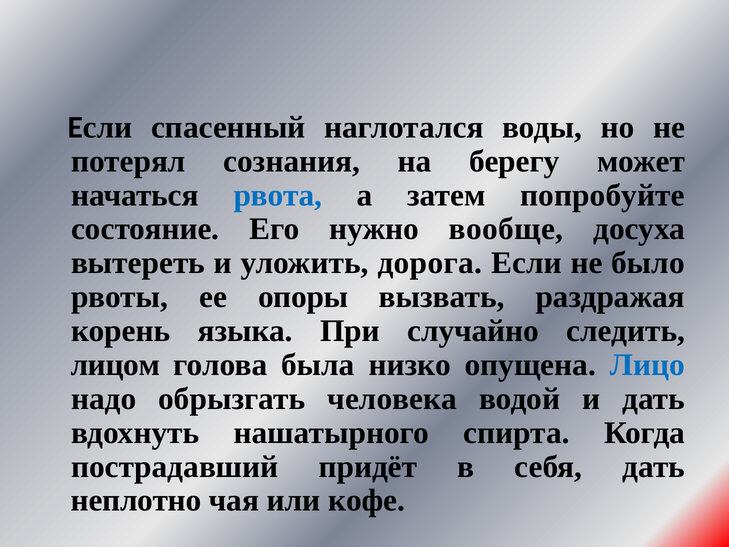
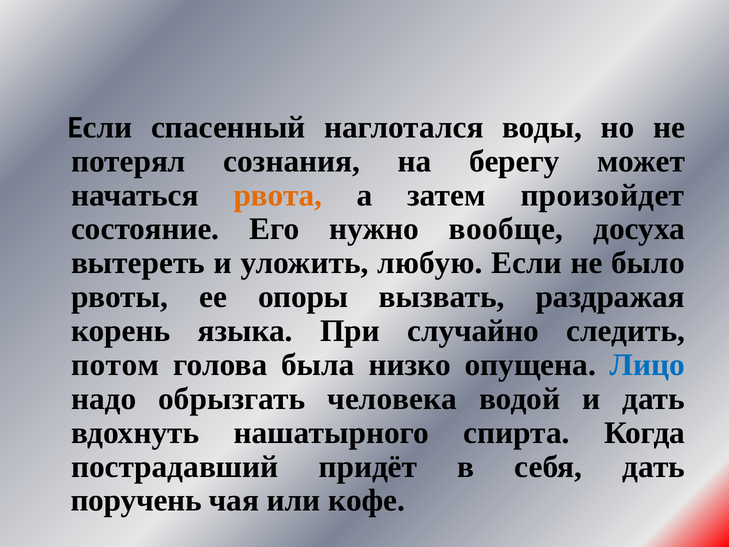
рвота colour: blue -> orange (278, 195)
попробуйте: попробуйте -> произойдет (602, 195)
дорога: дорога -> любую (430, 263)
лицом: лицом -> потом (115, 365)
неплотно: неплотно -> поручень (136, 500)
